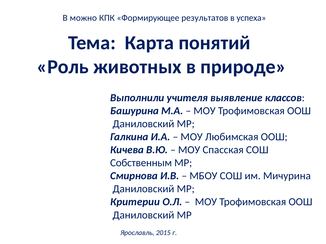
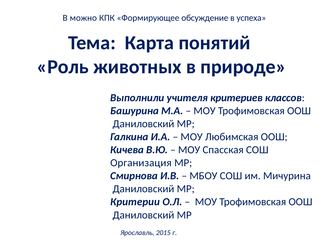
результатов: результатов -> обсуждение (205, 18)
выявление: выявление -> критериев (236, 98)
Собственным: Собственным -> Организация (141, 163)
